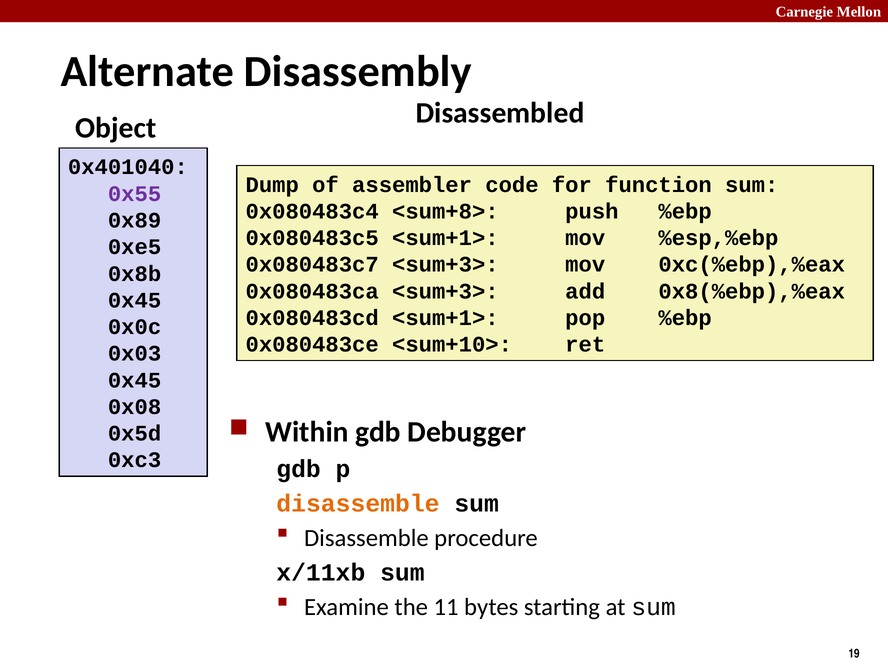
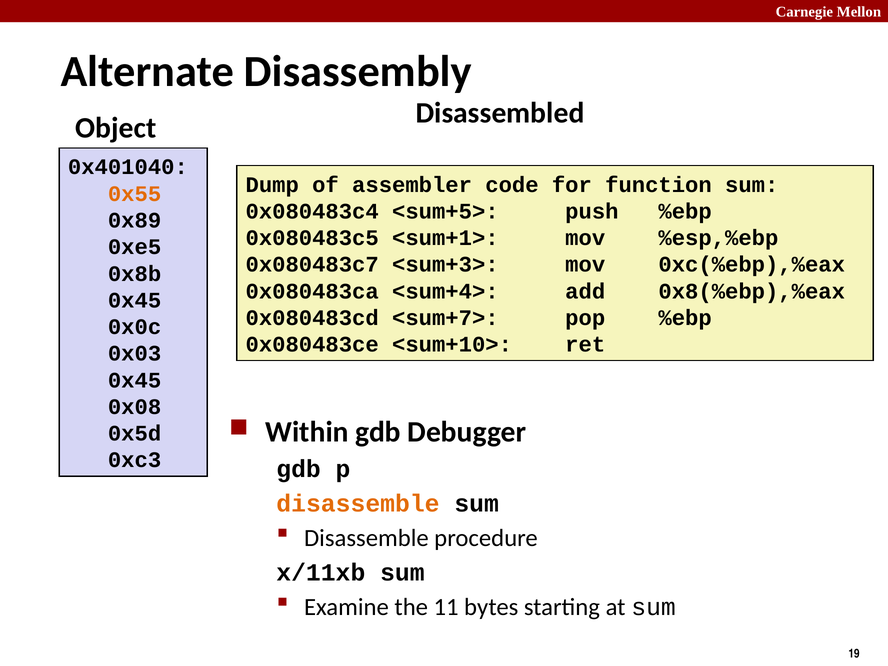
0x55 colour: purple -> orange (135, 194)
<sum+8>: <sum+8> -> <sum+5> (445, 211)
0x080483ca <sum+3>: <sum+3> -> <sum+4> (445, 291)
0x080483cd <sum+1>: <sum+1> -> <sum+7> (445, 318)
